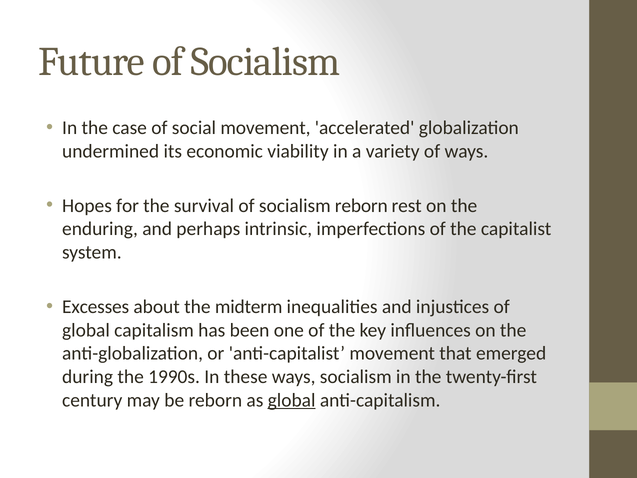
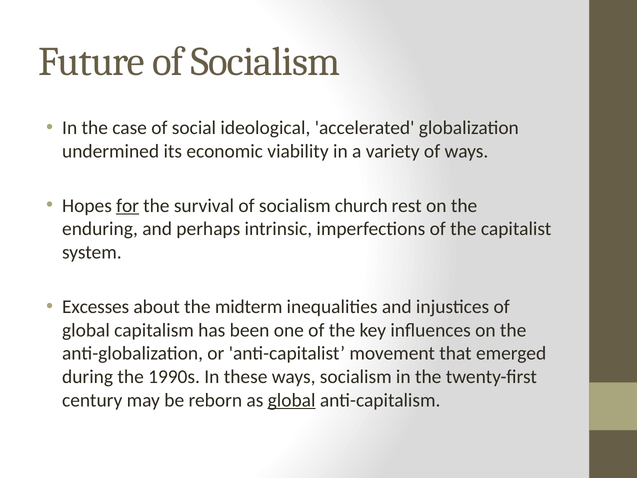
social movement: movement -> ideological (265, 128)
for underline: none -> present (128, 206)
socialism reborn: reborn -> church (361, 206)
